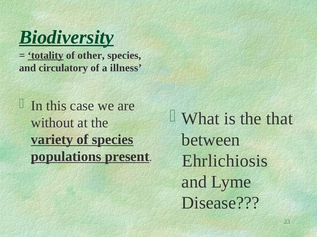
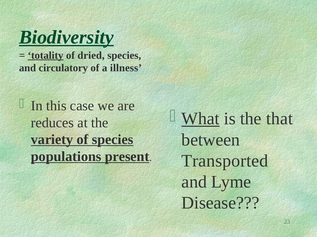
other: other -> dried (91, 56)
What underline: none -> present (201, 119)
without: without -> reduces (52, 123)
Ehrlichiosis: Ehrlichiosis -> Transported (225, 161)
